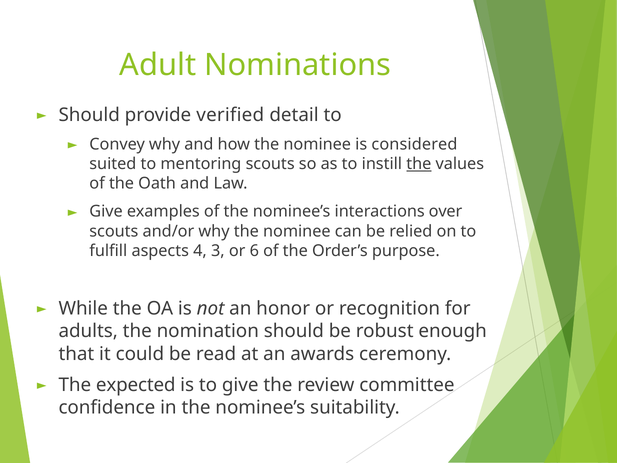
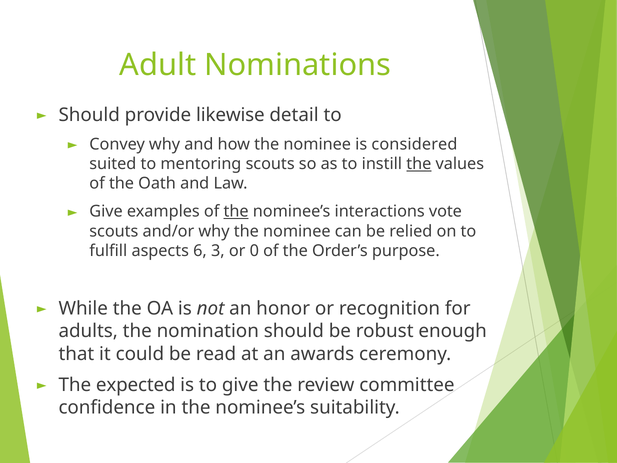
verified: verified -> likewise (230, 115)
the underline: none -> present (236, 211)
over: over -> vote (445, 211)
4: 4 -> 6 (200, 251)
6: 6 -> 0 (254, 251)
